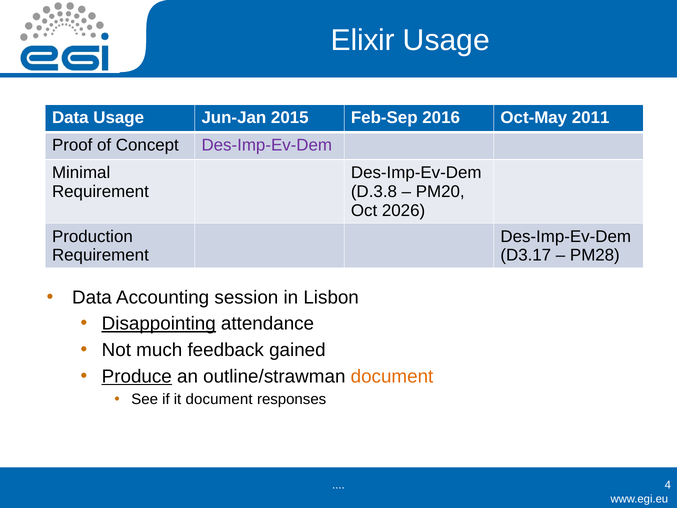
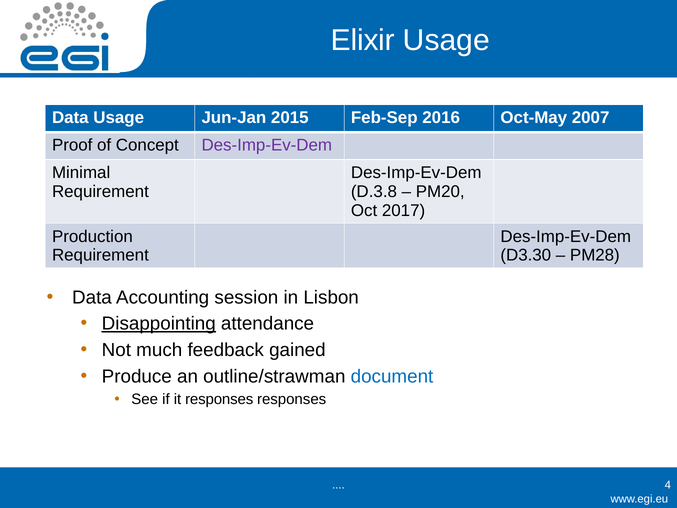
2011: 2011 -> 2007 (591, 118)
2026: 2026 -> 2017 (404, 211)
D3.17: D3.17 -> D3.30 (526, 255)
Produce underline: present -> none (137, 376)
document colour: orange -> blue (392, 376)
it document: document -> responses (219, 399)
